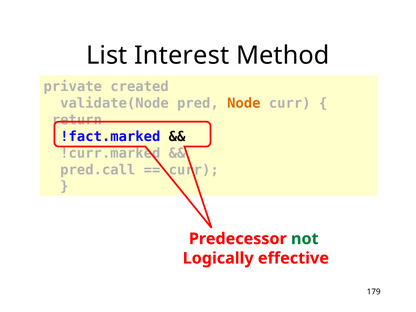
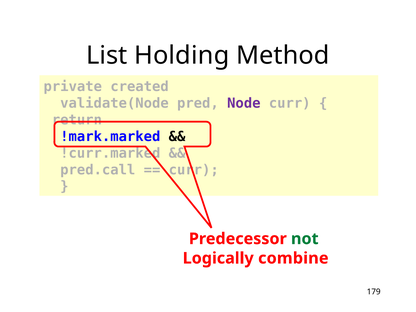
Interest: Interest -> Holding (182, 56)
Node colour: orange -> purple (244, 103)
!fact.marked: !fact.marked -> !mark.marked (110, 137)
effective: effective -> combine (293, 258)
